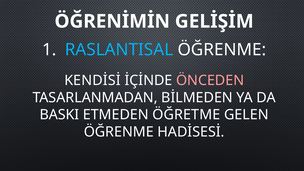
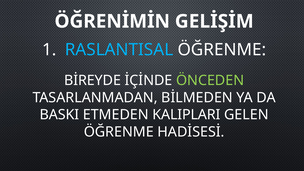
KENDİSİ: KENDİSİ -> BİREYDE (93, 80)
ÖNCEDEN colour: pink -> light green (210, 80)
ÖĞRETME: ÖĞRETME -> KALIPLARI (186, 115)
